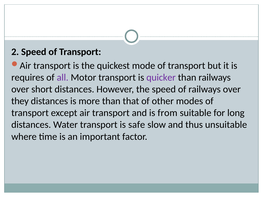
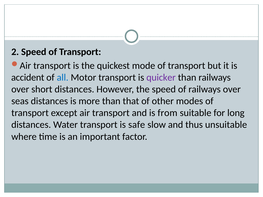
requires: requires -> accident (28, 78)
all colour: purple -> blue (63, 78)
they: they -> seas (20, 101)
